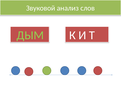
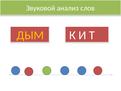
ДЫМ colour: light green -> yellow (30, 35)
